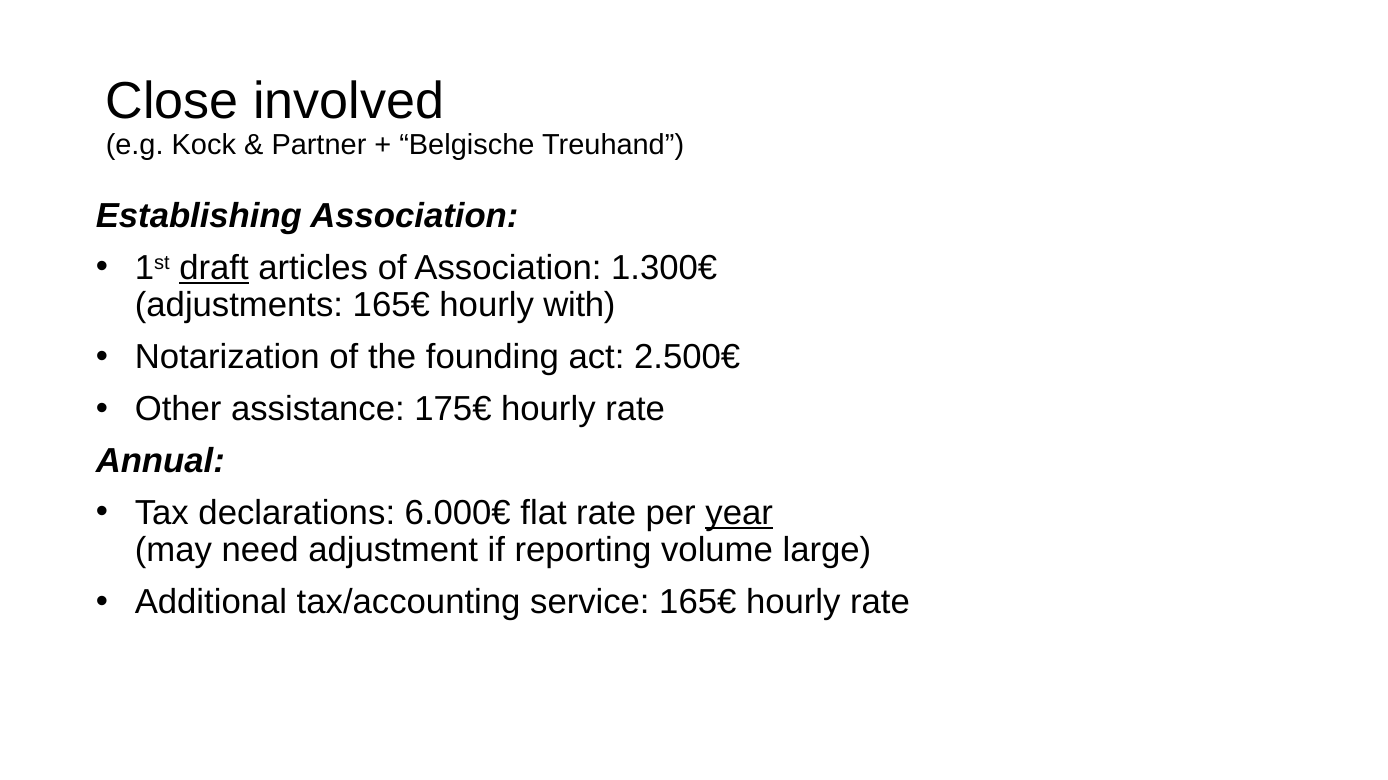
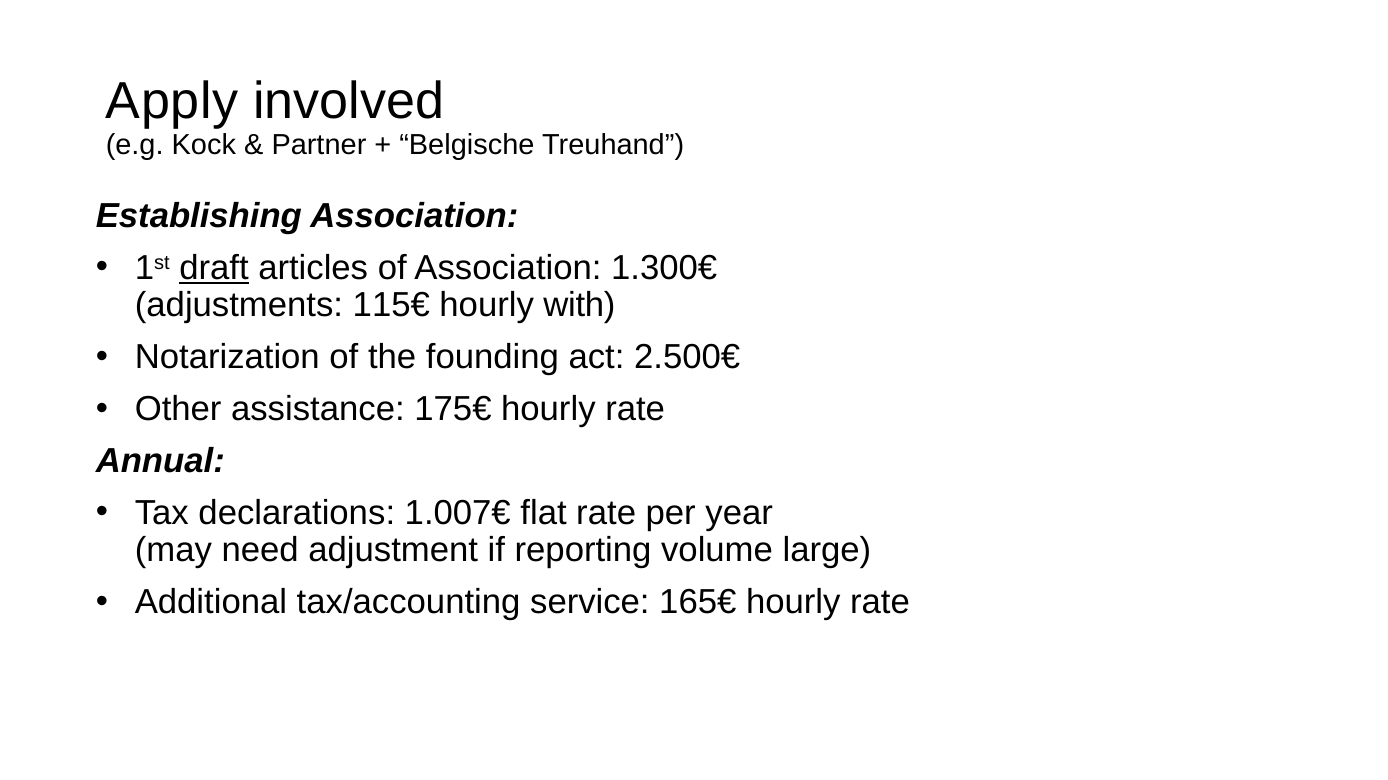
Close: Close -> Apply (172, 101)
adjustments 165€: 165€ -> 115€ (391, 306)
6.000€: 6.000€ -> 1.007€ (458, 513)
year underline: present -> none (739, 513)
